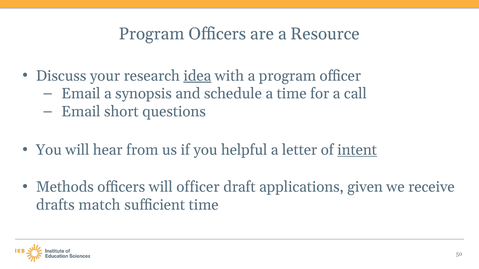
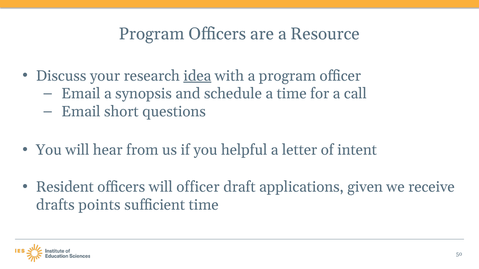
intent underline: present -> none (357, 150)
Methods: Methods -> Resident (65, 187)
match: match -> points (99, 205)
